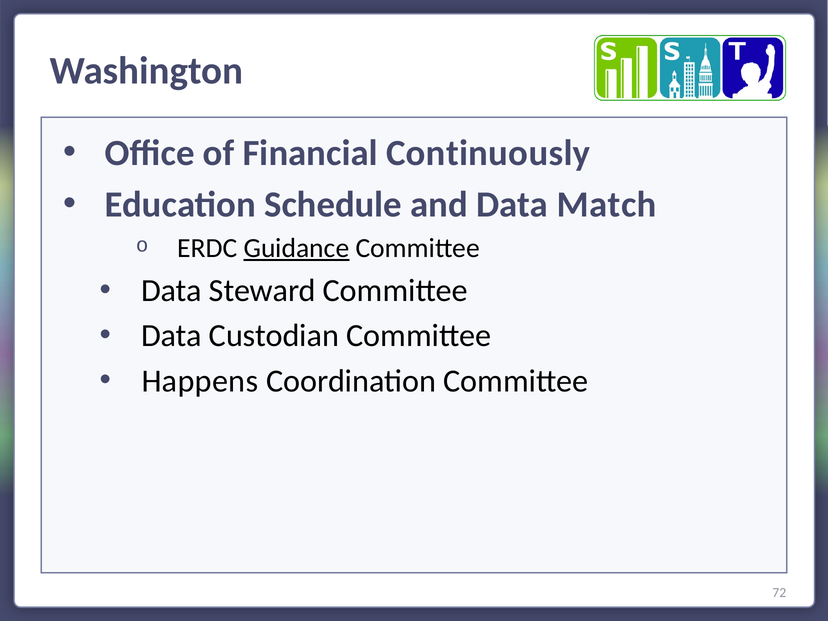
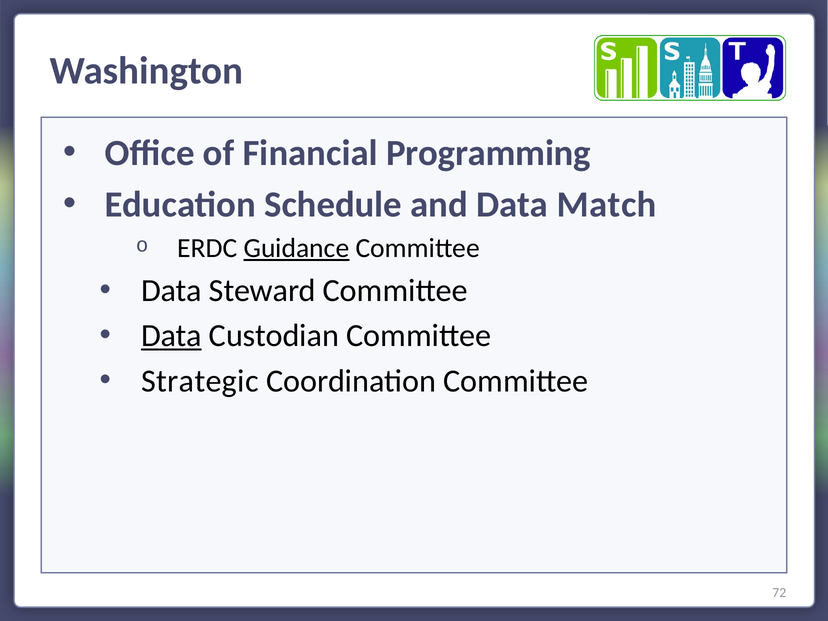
Continuously: Continuously -> Programming (488, 153)
Data underline: none -> present (171, 336)
Happens: Happens -> Strategic (200, 381)
